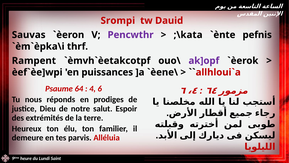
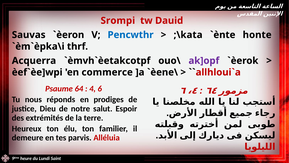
Pencwthr colour: purple -> blue (131, 35)
pefnis: pefnis -> honte (257, 35)
Rampent: Rampent -> Acquerra (34, 61)
puissances: puissances -> commerce (107, 72)
